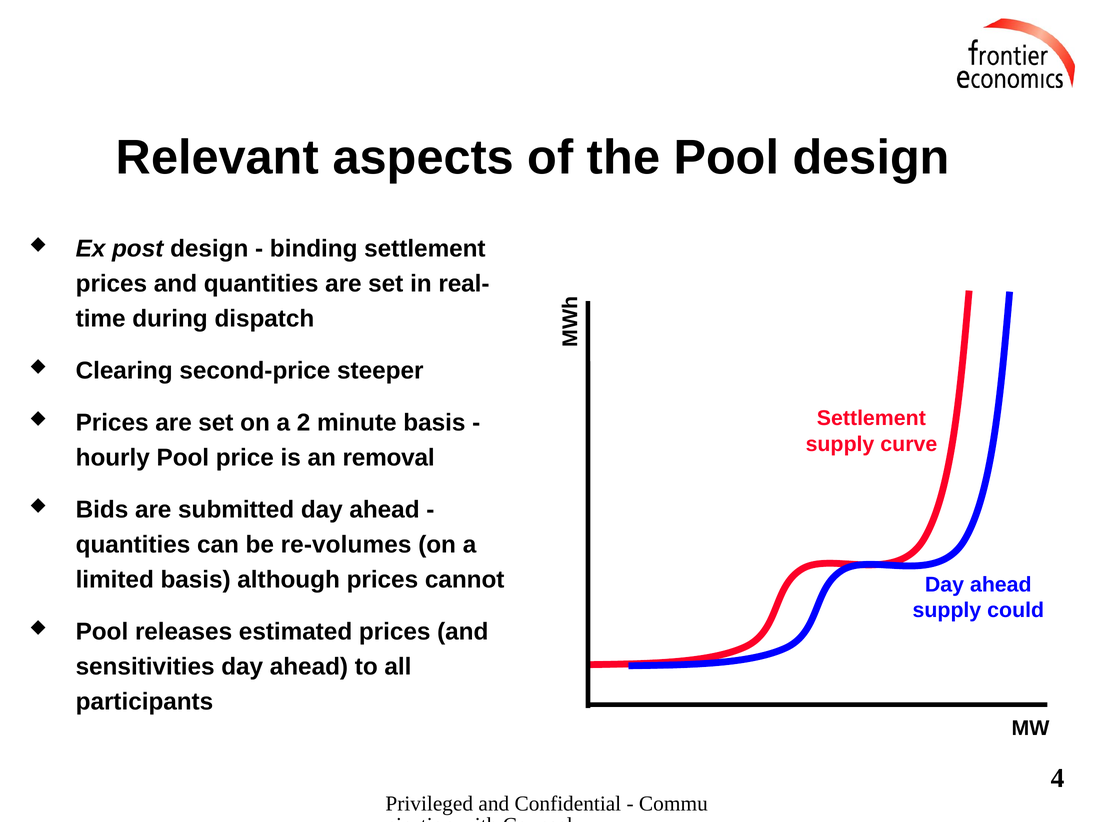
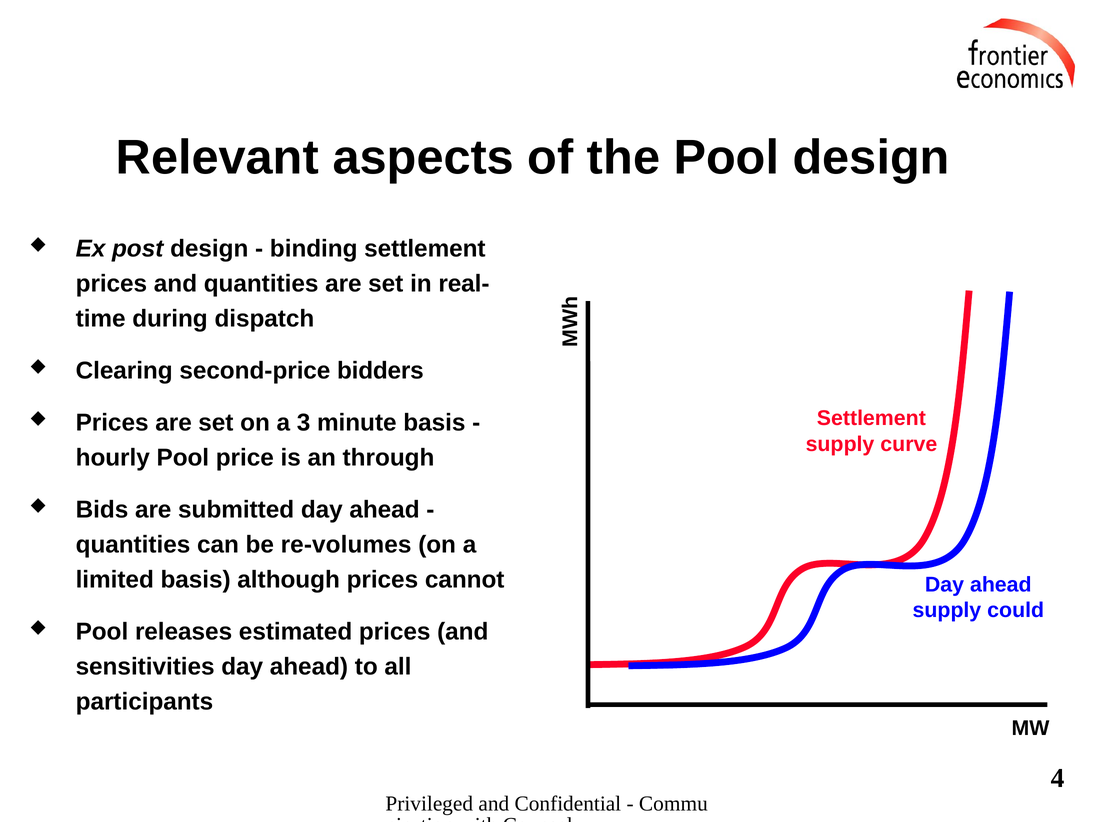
steeper: steeper -> bidders (380, 371)
2: 2 -> 3 (304, 423)
removal: removal -> through (389, 458)
